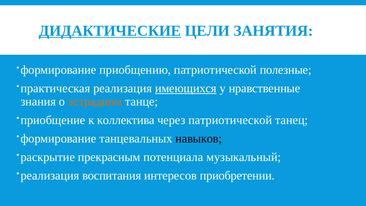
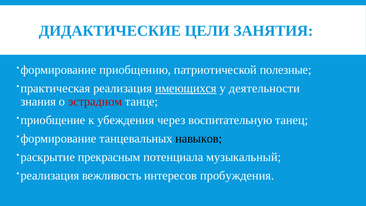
ДИДАКТИЧЕСКИЕ underline: present -> none (110, 31)
нравственные: нравственные -> деятельности (264, 88)
эстрадном colour: orange -> red (95, 101)
коллектива: коллектива -> убеждения (126, 120)
через патриотической: патриотической -> воспитательную (230, 120)
воспитания: воспитания -> вежливость (112, 176)
приобретении: приобретении -> пробуждения (237, 176)
